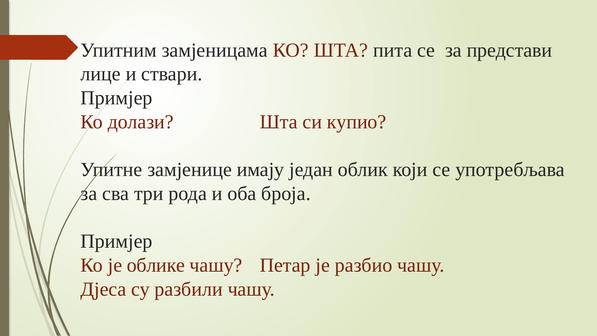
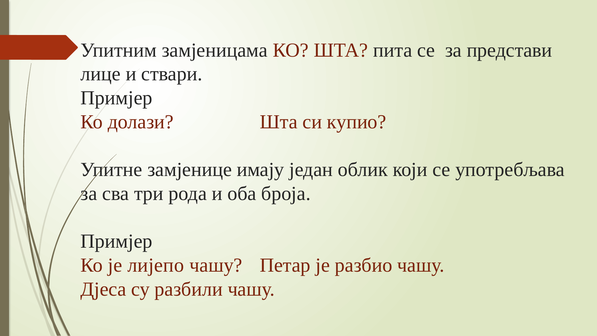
облике: облике -> лијепо (156, 265)
